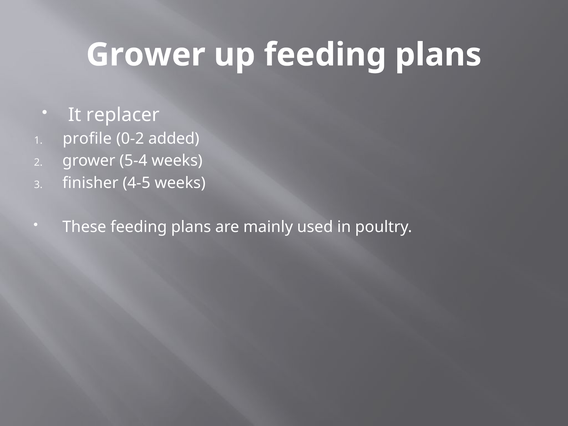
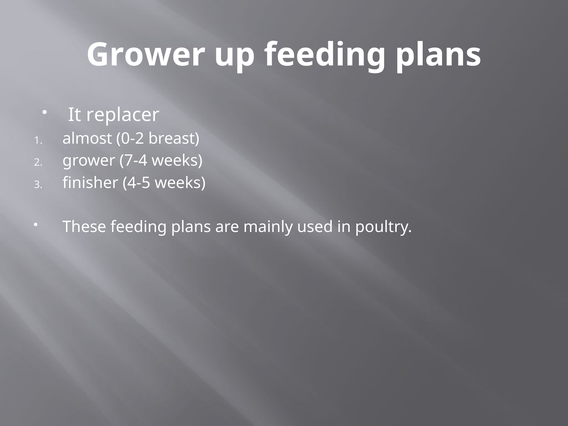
profile: profile -> almost (87, 139)
added: added -> breast (174, 139)
5-4: 5-4 -> 7-4 (133, 161)
